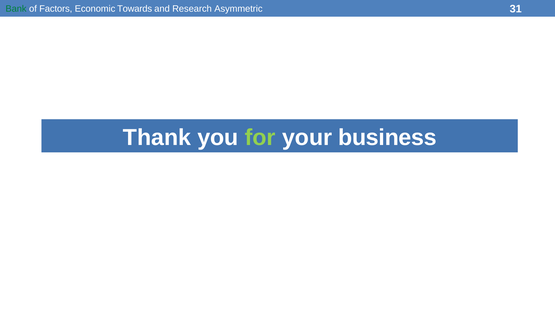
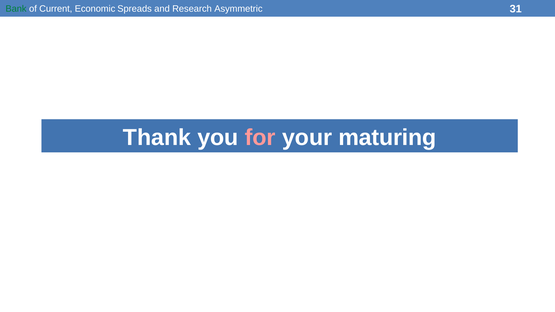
Factors: Factors -> Current (56, 9)
Towards: Towards -> Spreads (135, 9)
for colour: light green -> pink (260, 138)
business: business -> maturing (387, 138)
